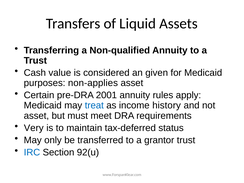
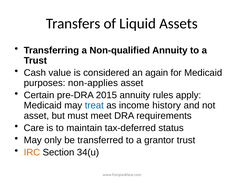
given: given -> again (157, 73)
2001: 2001 -> 2015 (106, 95)
Very: Very -> Care (34, 128)
IRC colour: blue -> orange (32, 152)
92(u: 92(u -> 34(u (88, 152)
